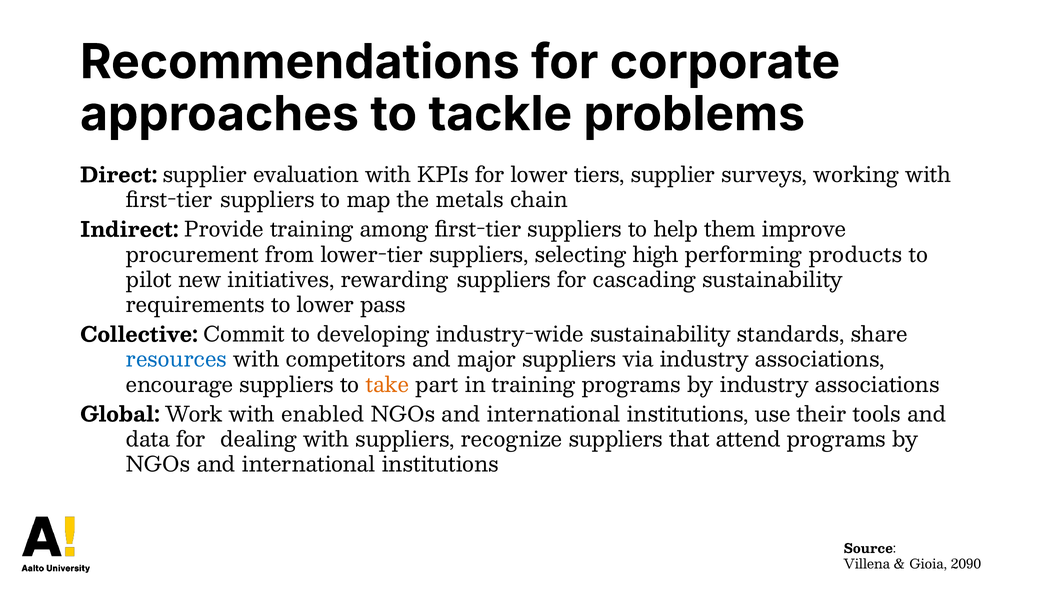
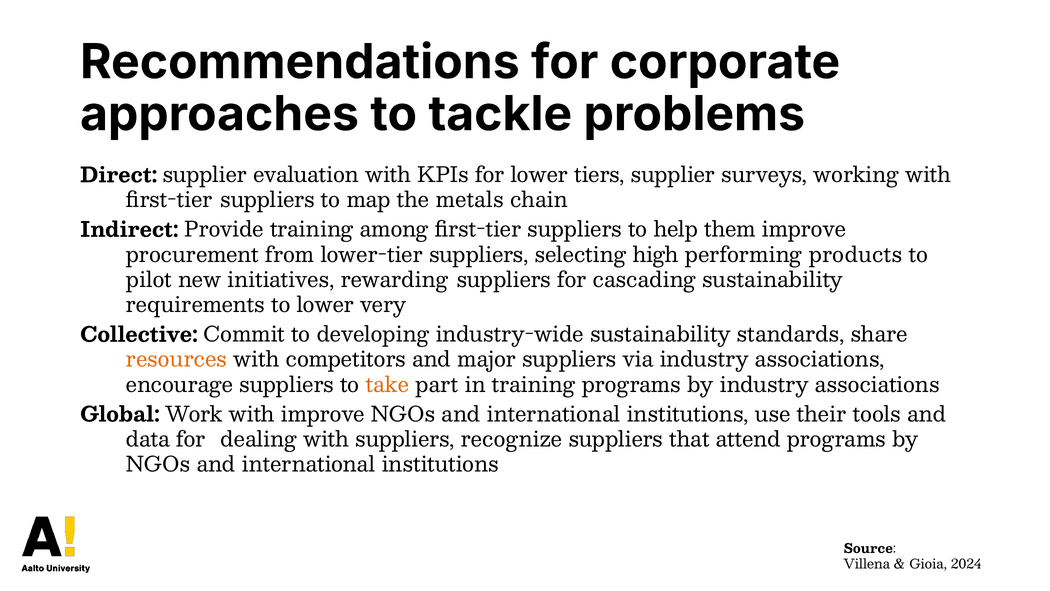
pass: pass -> very (383, 305)
resources colour: blue -> orange (177, 360)
with enabled: enabled -> improve (323, 414)
2090: 2090 -> 2024 (966, 564)
